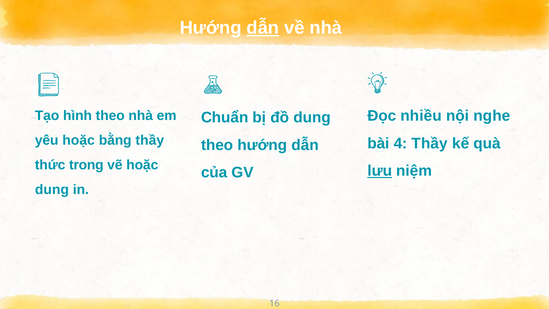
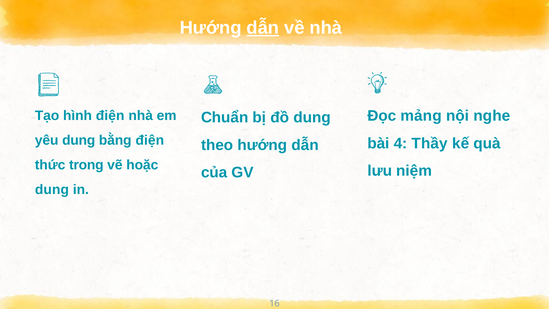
nhiều: nhiều -> mảng (421, 116)
hình theo: theo -> điện (110, 116)
yêu hoặc: hoặc -> dung (79, 140)
bằng thầy: thầy -> điện (150, 140)
lưu underline: present -> none (380, 171)
